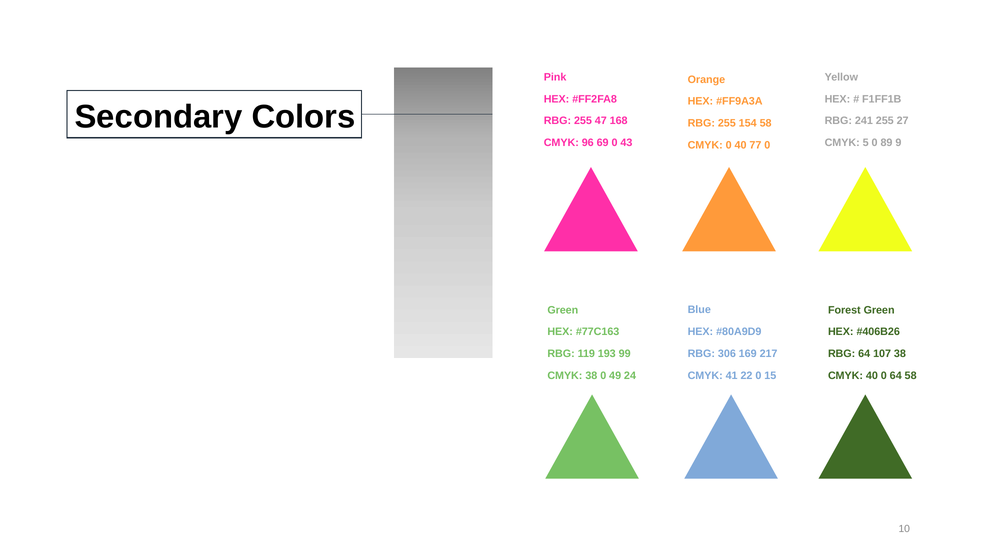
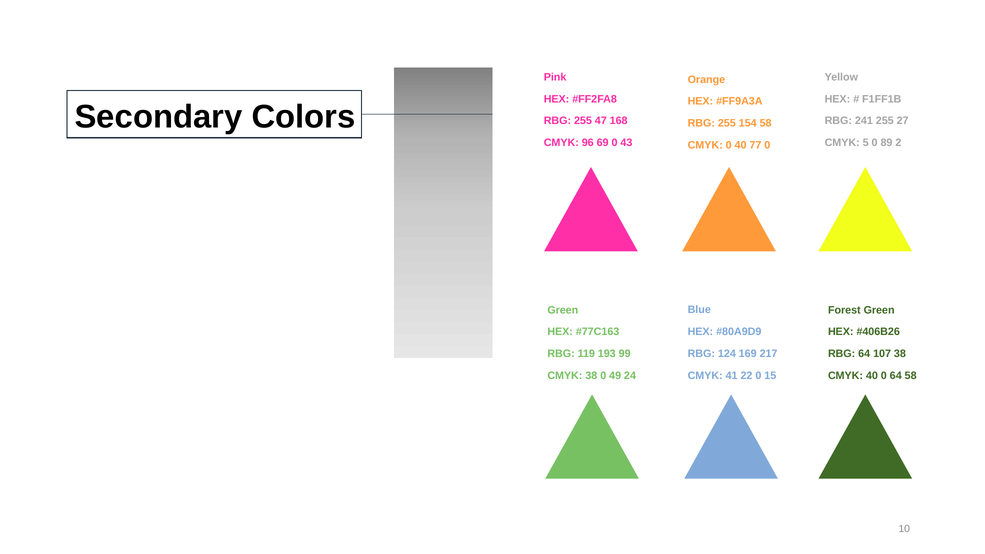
9: 9 -> 2 (898, 143)
306: 306 -> 124 (727, 354)
